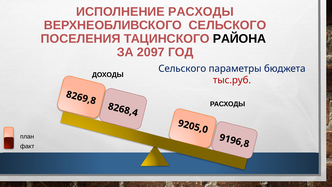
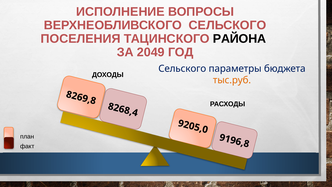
ИСПОЛНЕНИЕ РАСХОДЫ: РАСХОДЫ -> ВОПРОСЫ (201, 12)
2097: 2097 -> 2049 (151, 52)
тыс.руб colour: red -> orange (232, 80)
